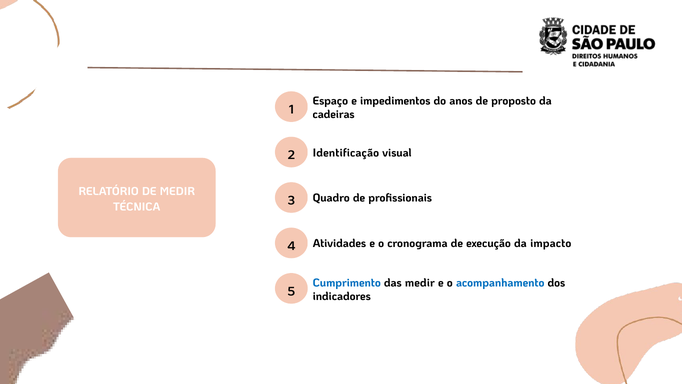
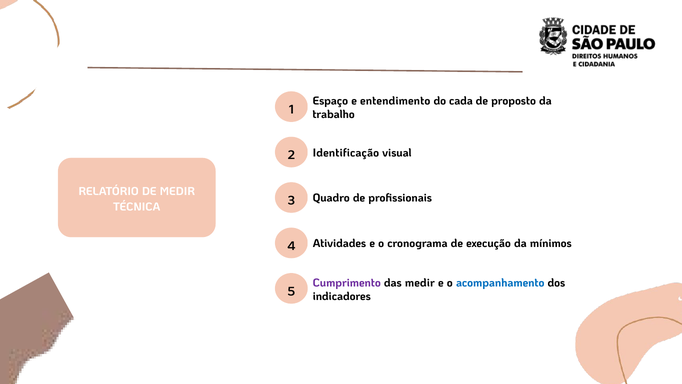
impedimentos: impedimentos -> entendimento (395, 101)
anos: anos -> cada (461, 101)
cadeiras: cadeiras -> trabalho (334, 114)
impacto: impacto -> mínimos (551, 243)
Cumprimento colour: blue -> purple (347, 283)
